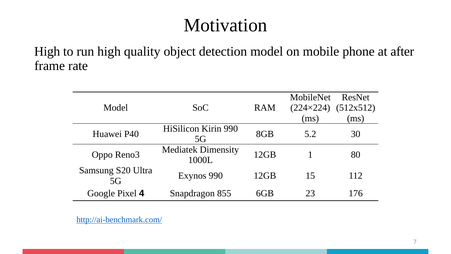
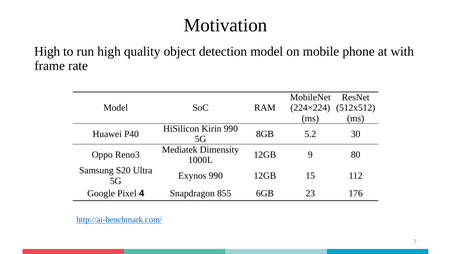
after: after -> with (402, 51)
1: 1 -> 9 (310, 155)
